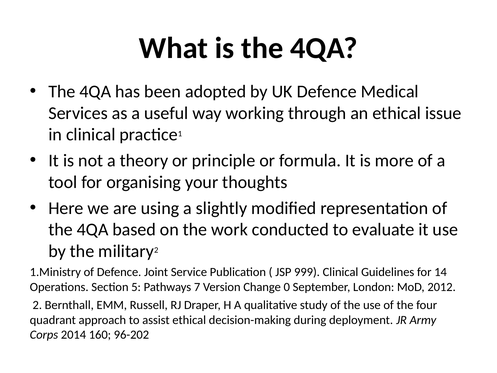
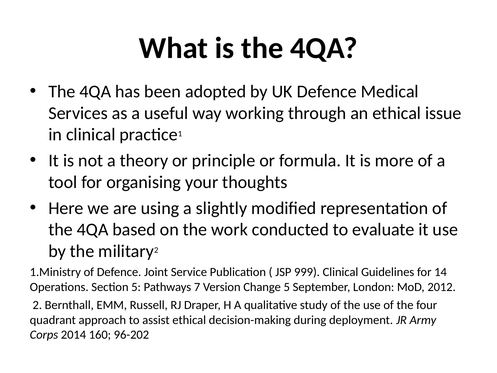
Change 0: 0 -> 5 (287, 287)
